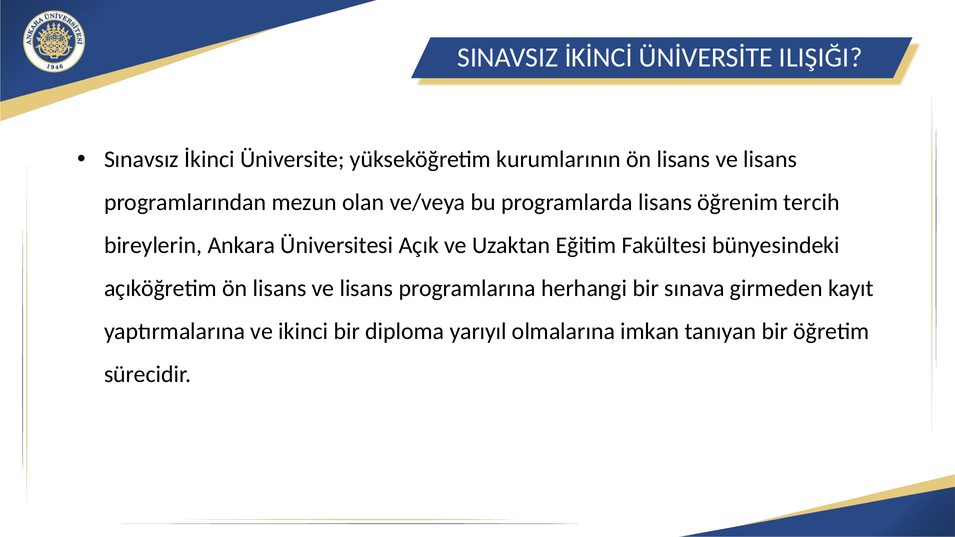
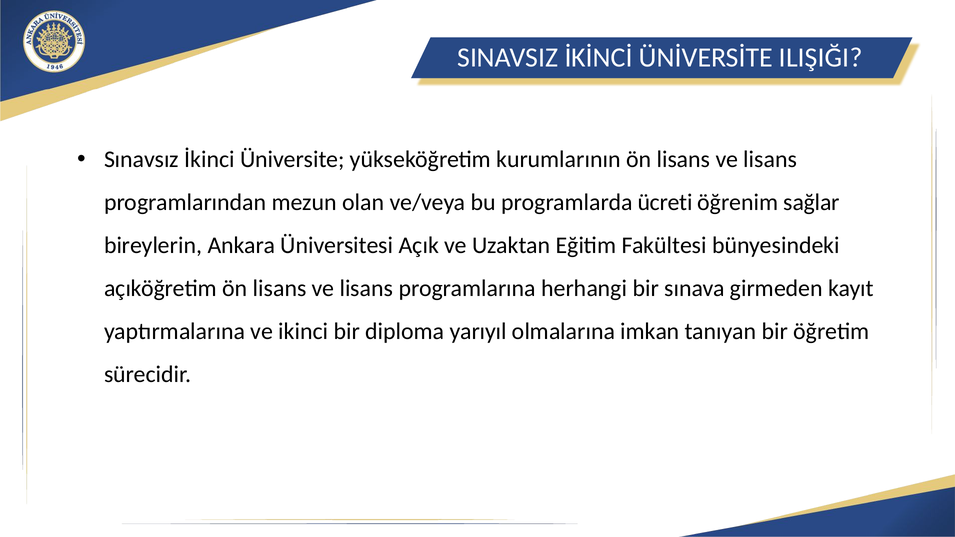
programlarda lisans: lisans -> ücreti (665, 203)
tercih: tercih -> sağlar (812, 203)
